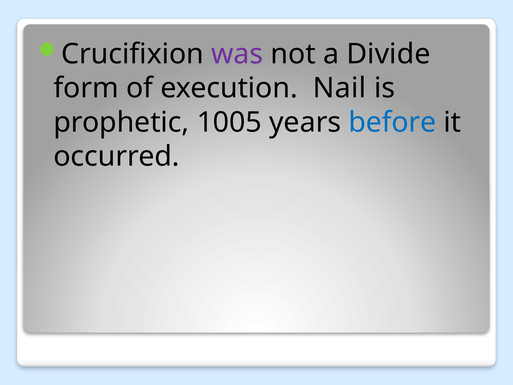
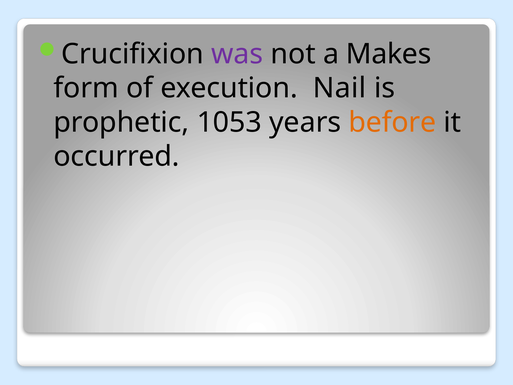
Divide: Divide -> Makes (389, 54)
1005: 1005 -> 1053 (229, 122)
before colour: blue -> orange (392, 122)
